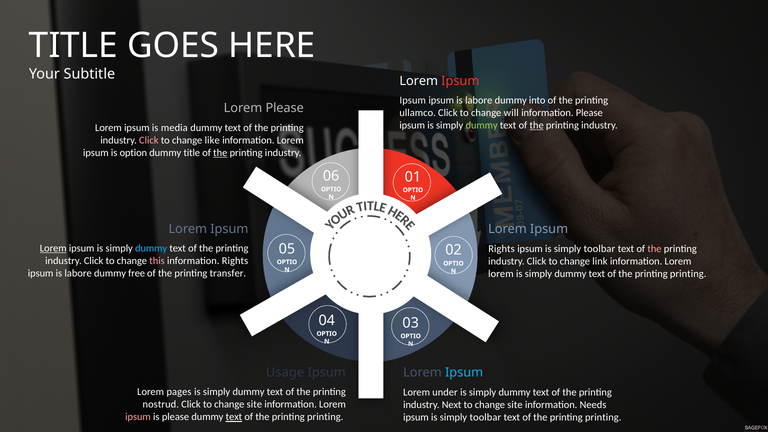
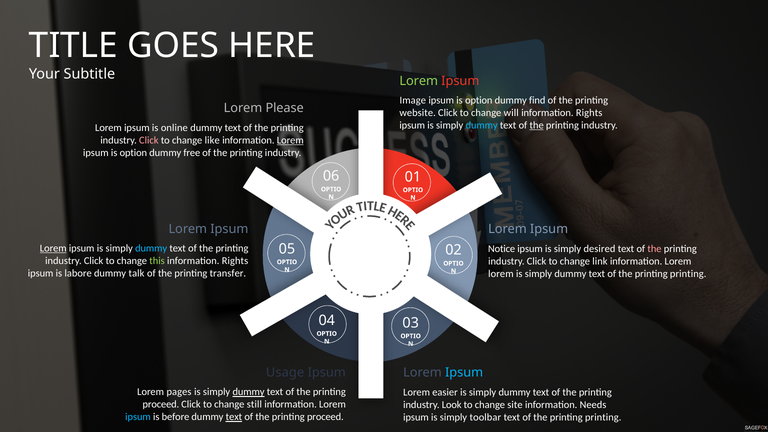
Lorem colour: white -> light green (419, 81)
Ipsum: Ipsum -> Image (413, 100)
labore: labore -> option (479, 100)
into: into -> find (537, 100)
ullamco: ullamco -> website (418, 113)
Please: Please -> Rights (589, 113)
dummy colour: light green -> light blue (482, 125)
media: media -> online (174, 128)
Lorem underline: none -> present (290, 140)
dummy title: title -> free (192, 153)
the underline: present -> none (220, 153)
Rights: Rights -> Notice (502, 249)
toolbar: toolbar -> desired (599, 249)
this colour: pink -> light green (157, 261)
free: free -> talk (136, 273)
dummy underline: none -> present (249, 392)
under: under -> easier (445, 392)
nostrud: nostrud -> proceed (161, 405)
Click to change site: site -> still (254, 405)
Next: Next -> Look (452, 405)
ipsum colour: pink -> light blue (138, 417)
is please: please -> before (176, 417)
printing: printing -> proceed (325, 417)
